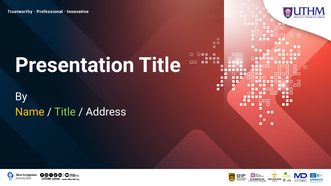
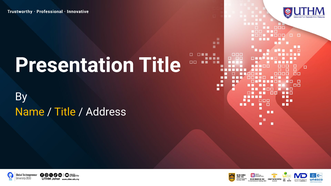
Title colour: light green -> yellow (65, 112)
